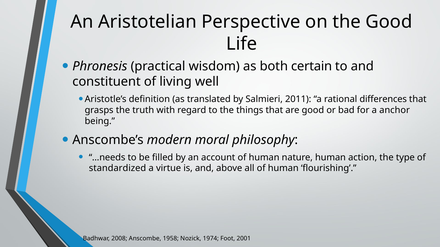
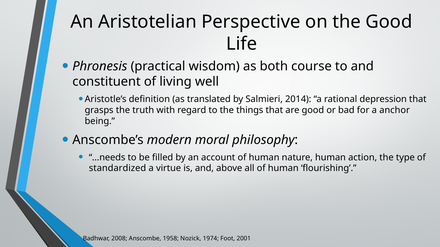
certain: certain -> course (311, 66)
2011: 2011 -> 2014 (298, 99)
differences: differences -> depression (383, 99)
